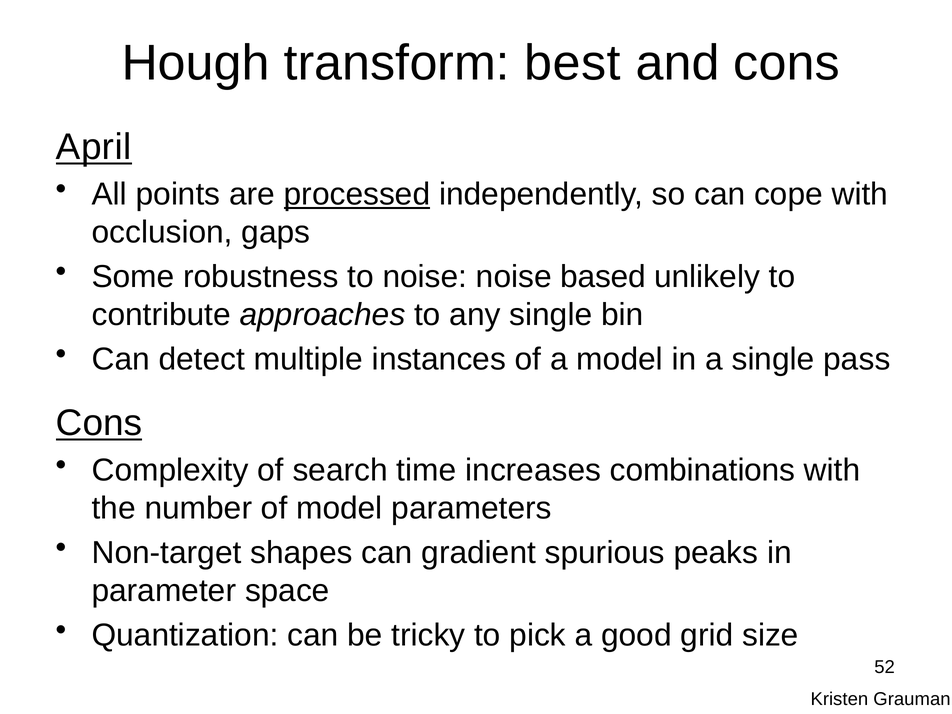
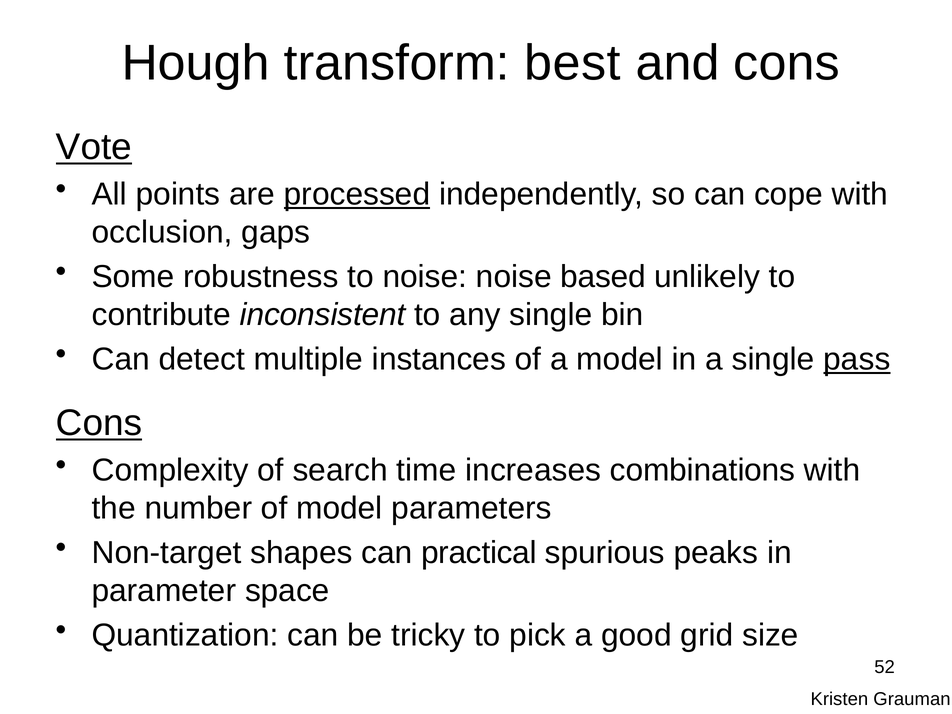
April: April -> Vote (94, 147)
approaches: approaches -> inconsistent (323, 315)
pass underline: none -> present (857, 359)
gradient: gradient -> practical (479, 553)
